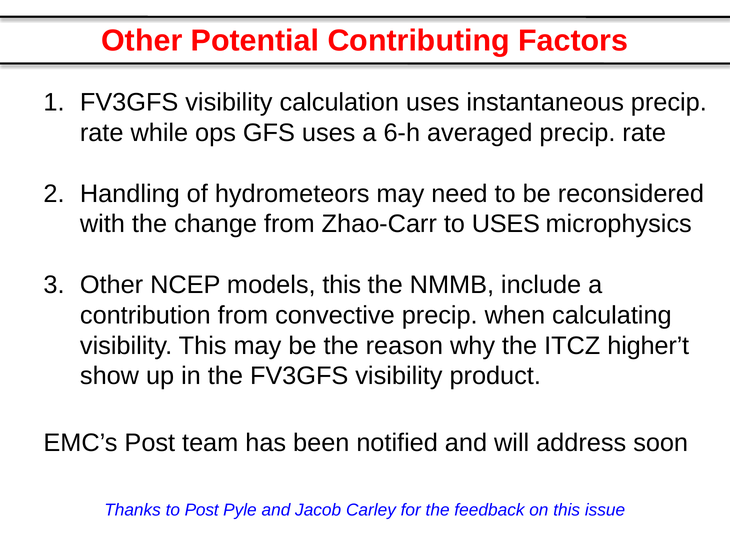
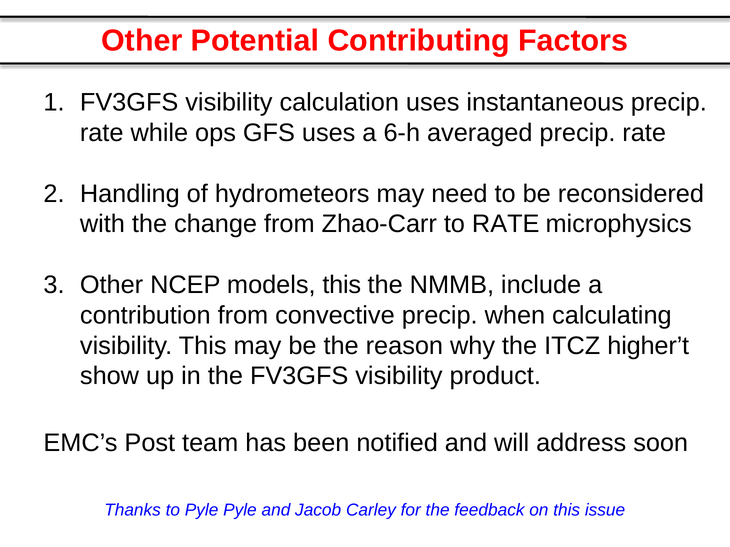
to USES: USES -> RATE (506, 224)
to Post: Post -> Pyle (202, 511)
